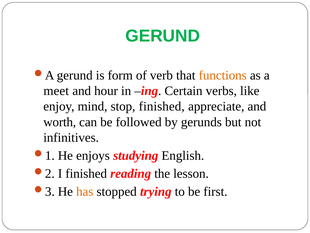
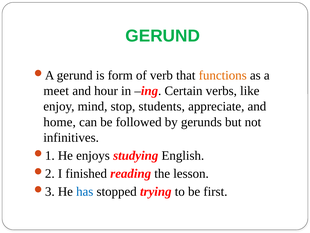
stop finished: finished -> students (162, 106)
worth: worth -> home (60, 122)
has colour: orange -> blue (85, 191)
